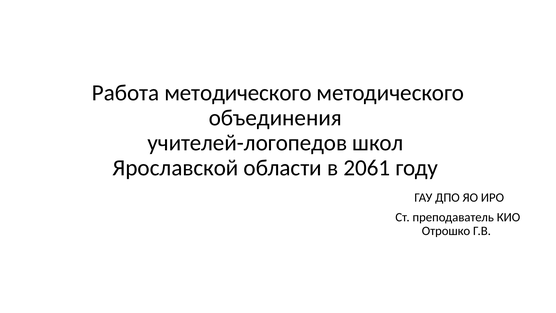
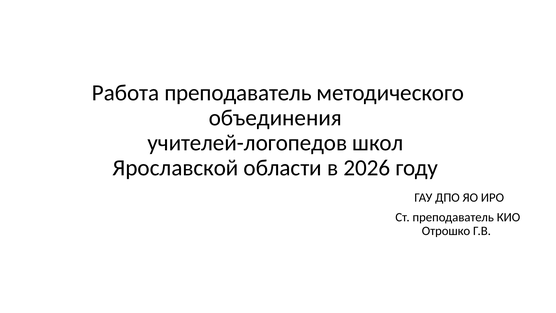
Работа методического: методического -> преподаватель (238, 93)
2061: 2061 -> 2026 (367, 168)
